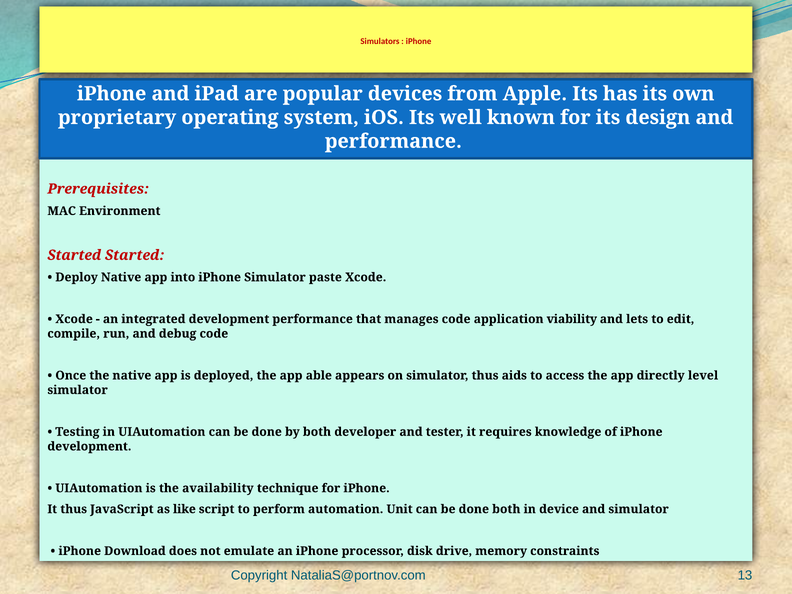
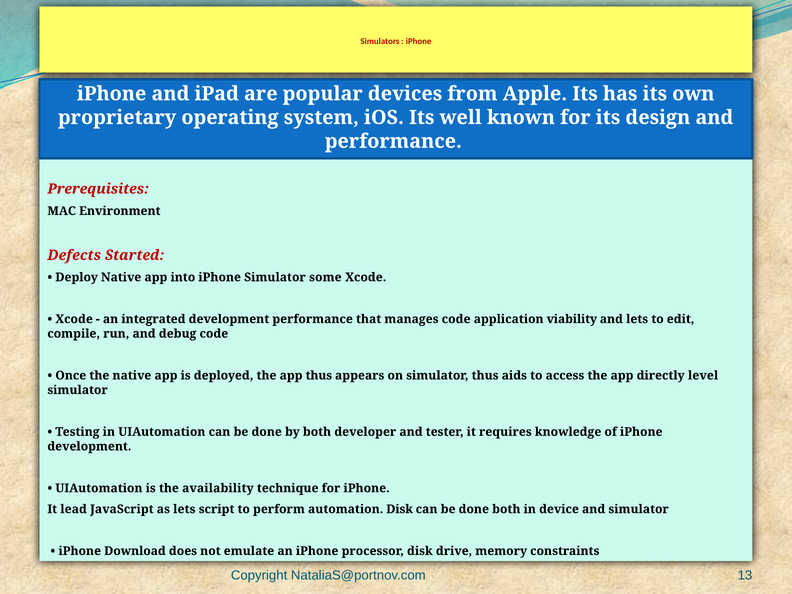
Started: Started -> Defects (74, 255)
paste: paste -> some (325, 277)
app able: able -> thus (319, 375)
It thus: thus -> lead (74, 509)
as like: like -> lets (184, 509)
automation Unit: Unit -> Disk (400, 509)
